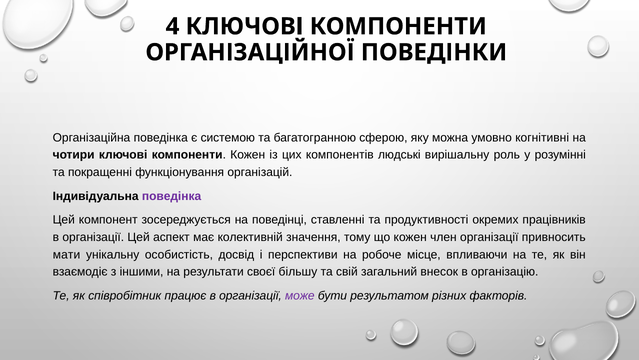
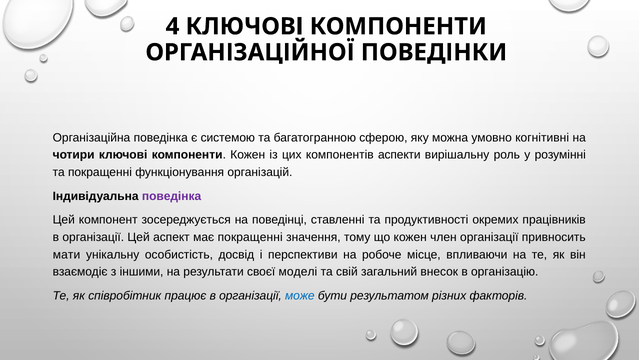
людські: людські -> аспекти (399, 155)
має колективній: колективній -> покращенні (250, 237)
більшу: більшу -> моделі (298, 271)
може colour: purple -> blue (300, 295)
